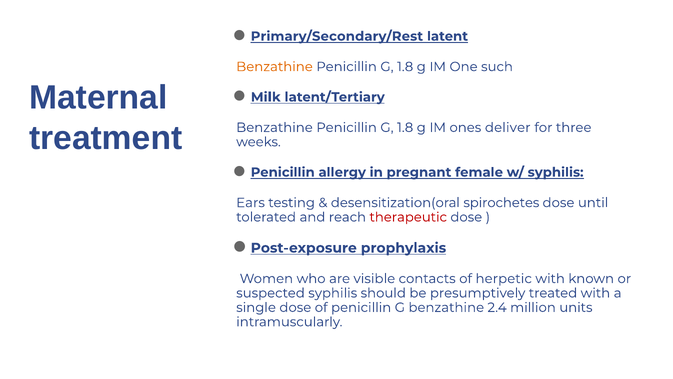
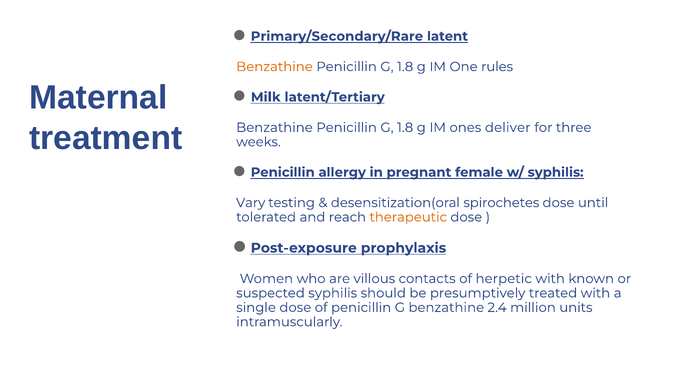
Primary/Secondary/Rest: Primary/Secondary/Rest -> Primary/Secondary/Rare (337, 36)
such: such -> rules (497, 67)
Ears: Ears -> Vary (251, 202)
therapeutic colour: red -> orange (408, 217)
visible: visible -> villous (374, 278)
